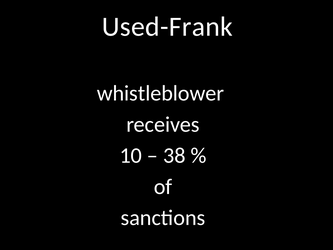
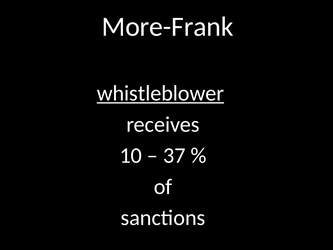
Used-Frank: Used-Frank -> More-Frank (168, 27)
whistleblower underline: none -> present (160, 93)
38: 38 -> 37 (174, 155)
